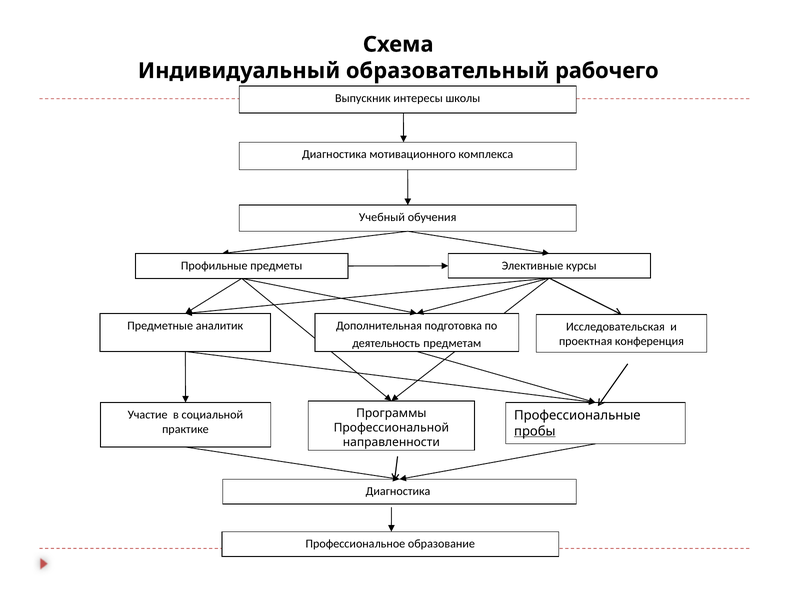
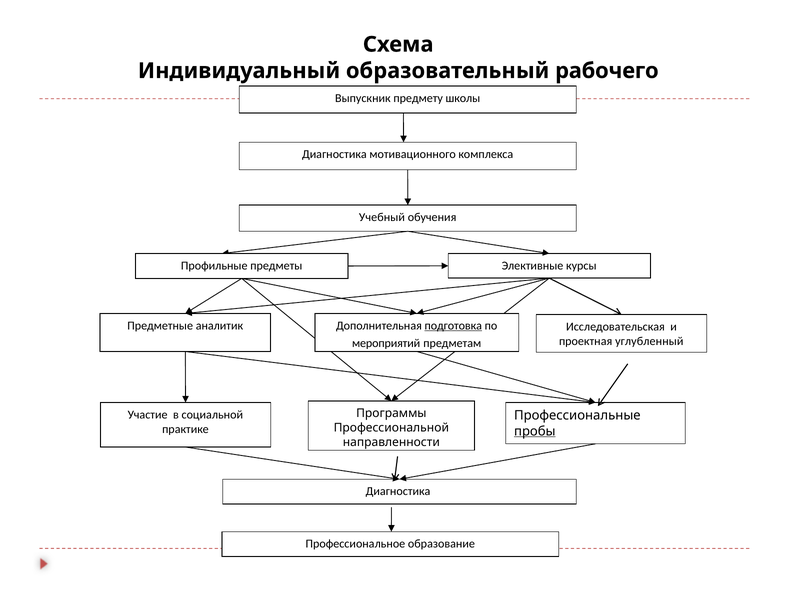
интересы: интересы -> предмету (418, 98)
подготовка underline: none -> present (453, 325)
конференция: конференция -> углубленный (649, 341)
деятельность: деятельность -> мероприятий (386, 343)
